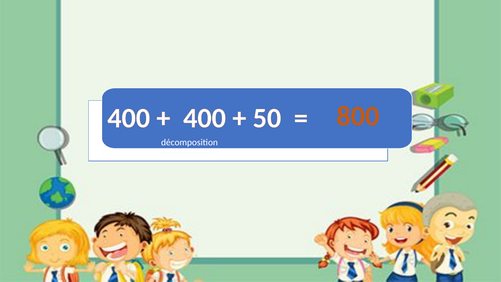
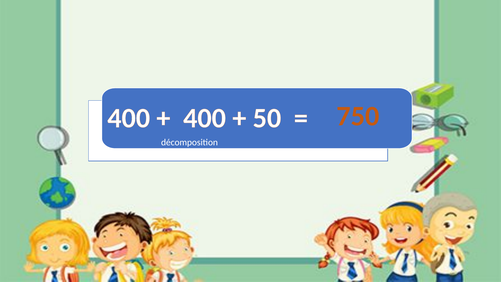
800: 800 -> 750 (358, 116)
